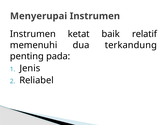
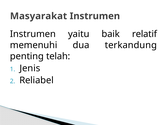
Menyerupai: Menyerupai -> Masyarakat (39, 16)
ketat: ketat -> yaitu (79, 34)
pada: pada -> telah (58, 56)
